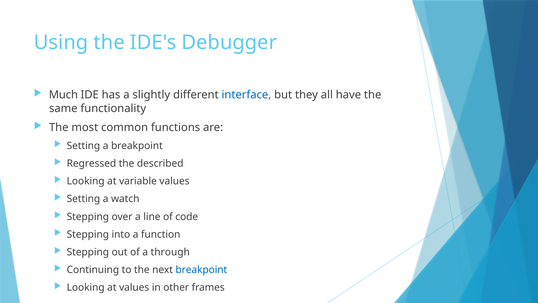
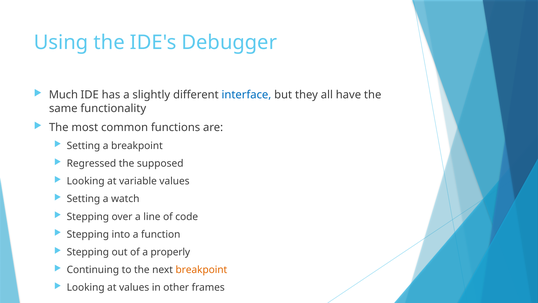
described: described -> supposed (160, 163)
through: through -> properly (170, 252)
breakpoint colour: blue -> orange (201, 270)
